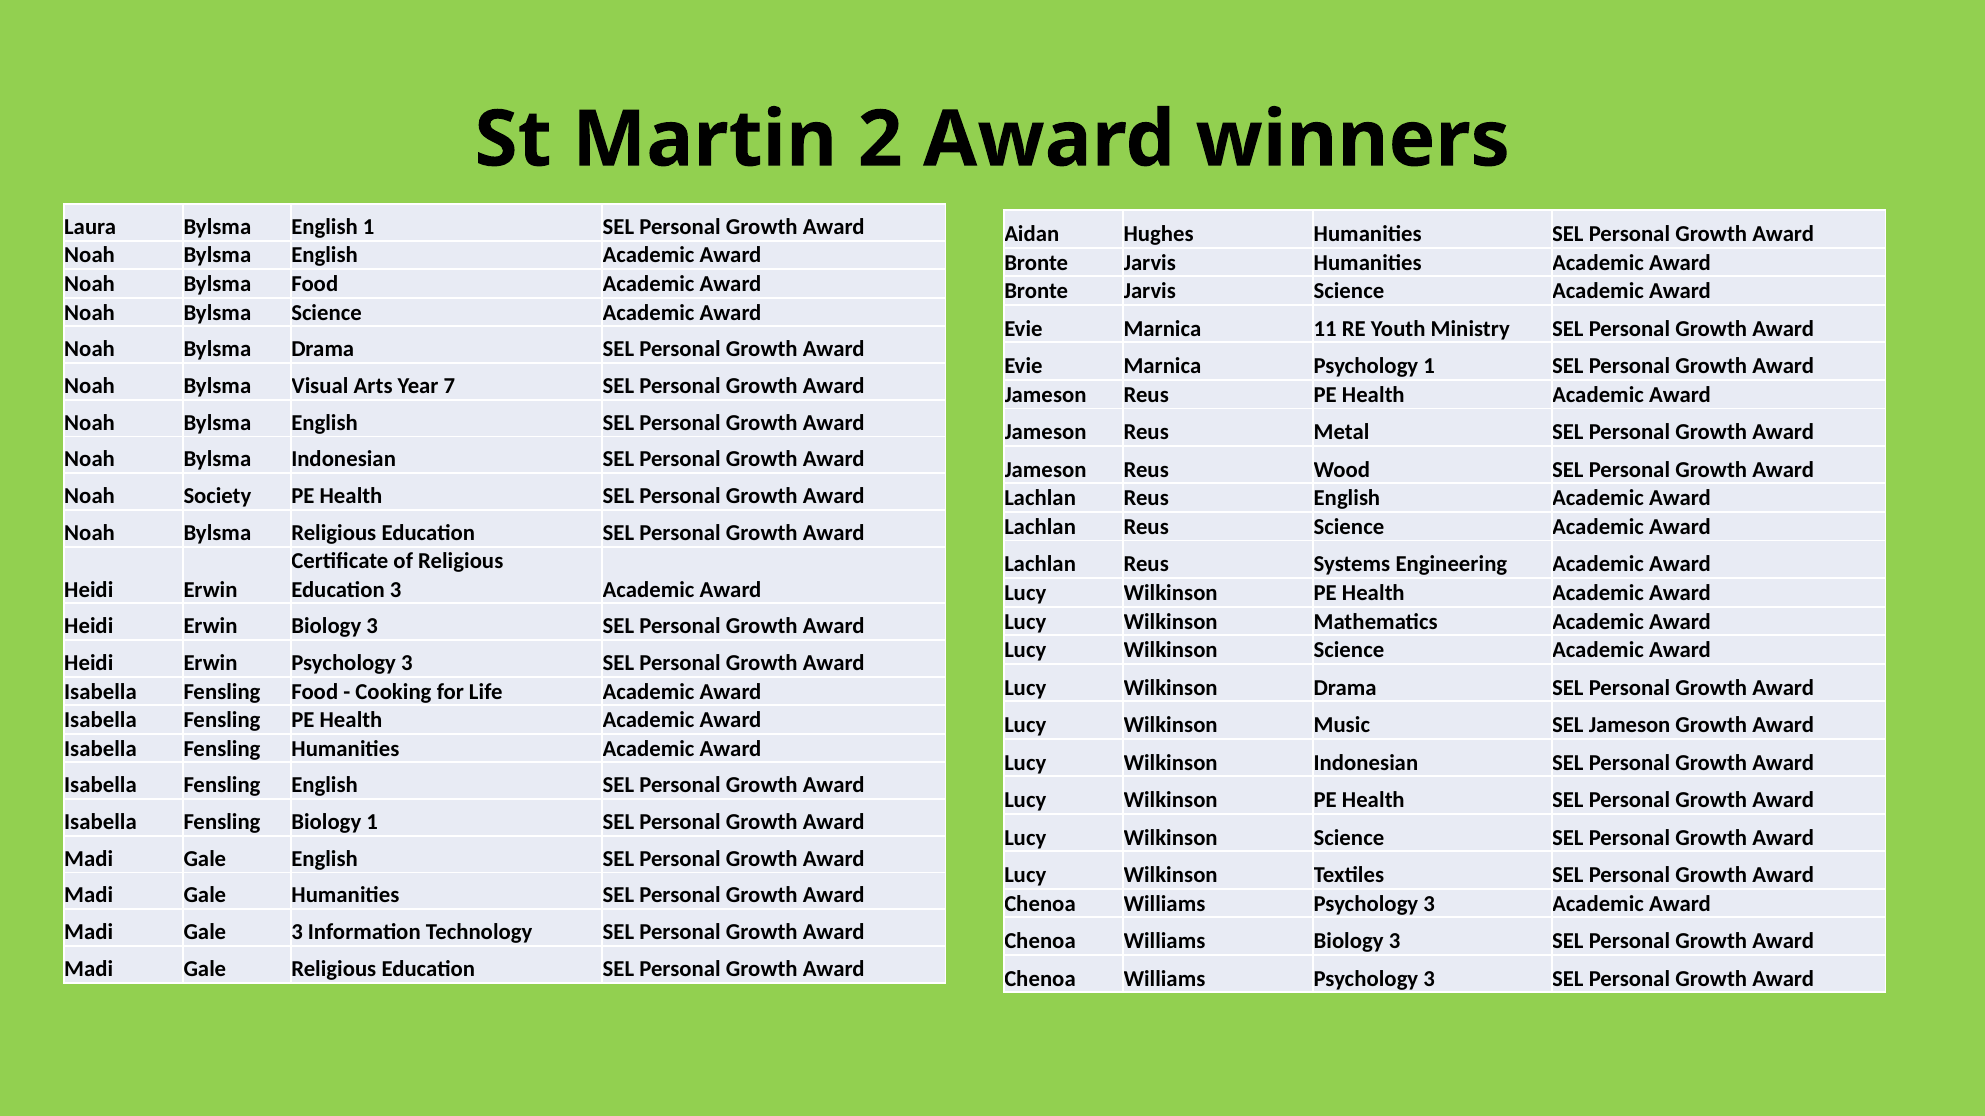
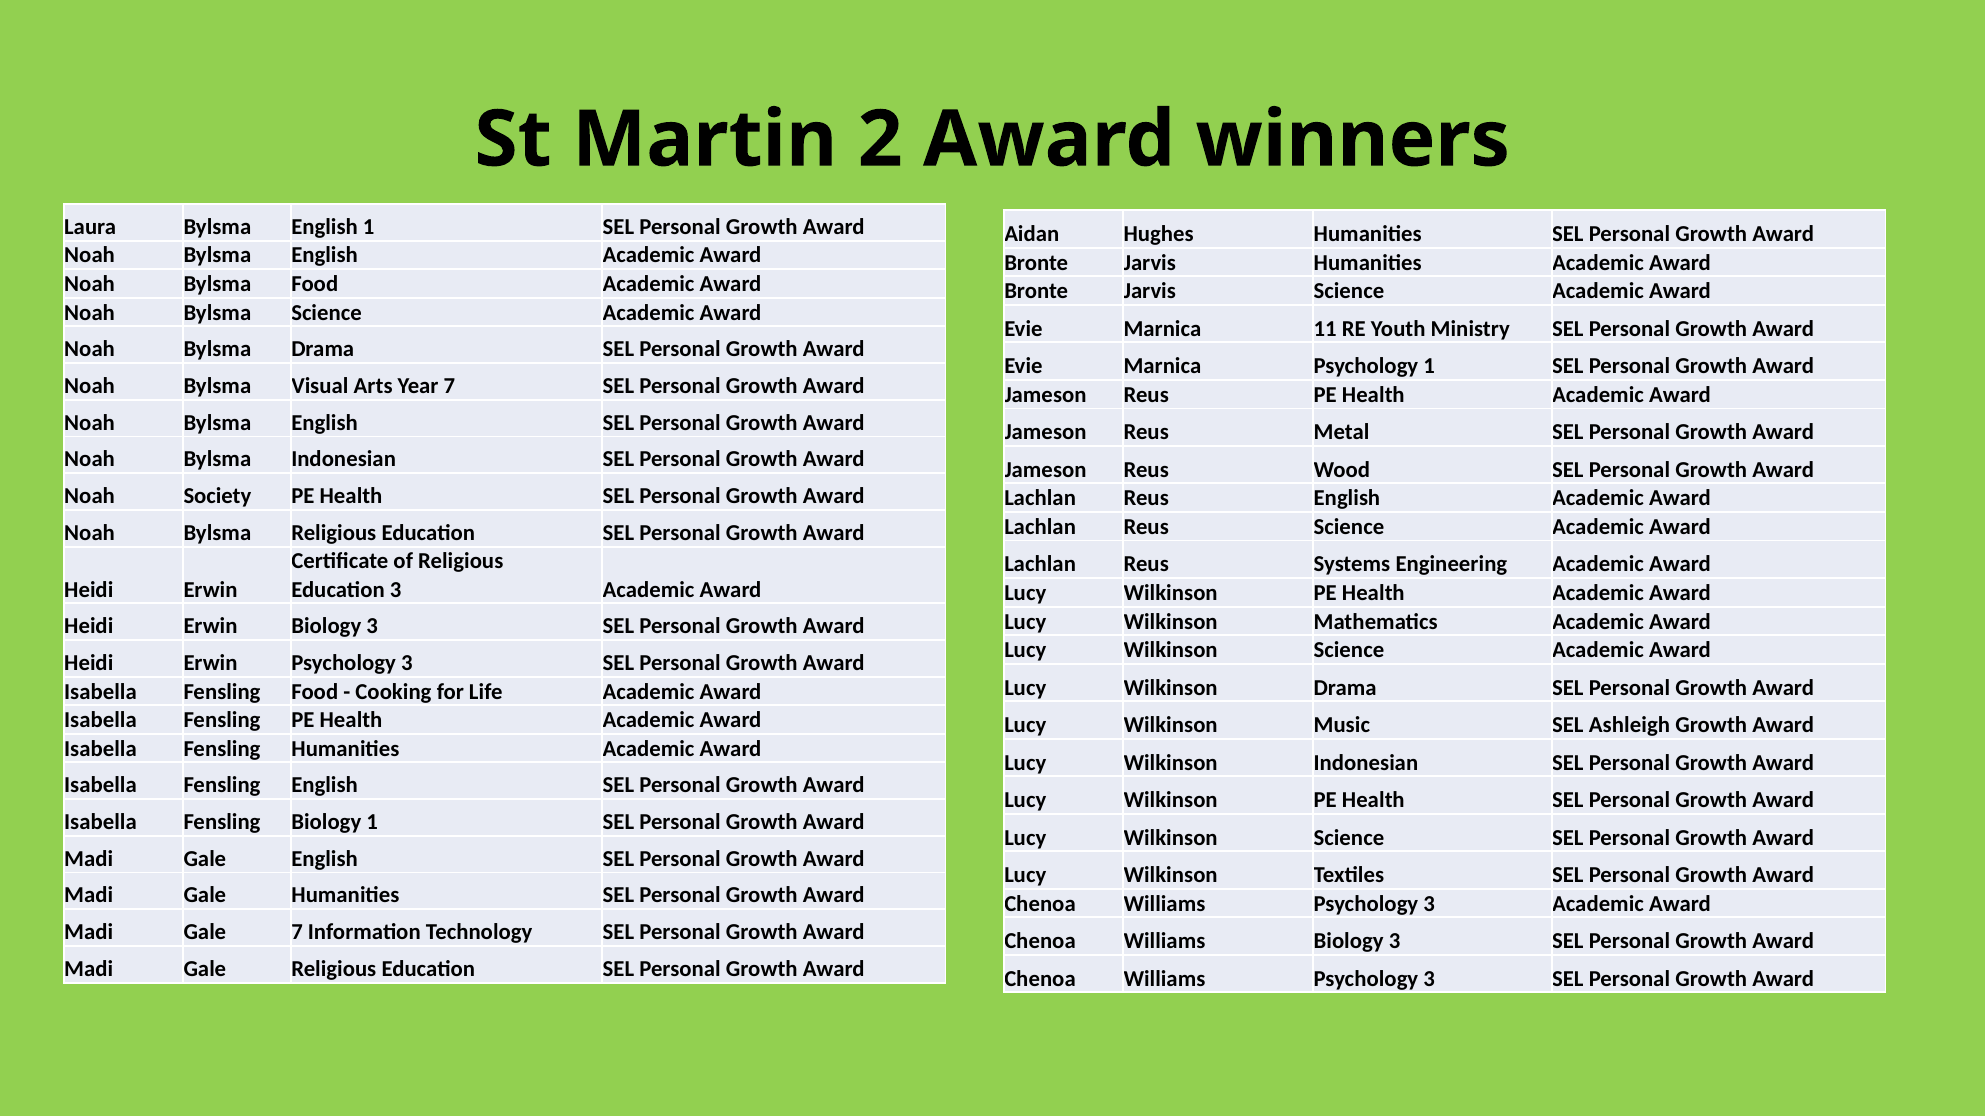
SEL Jameson: Jameson -> Ashleigh (1629, 725)
Gale 3: 3 -> 7 (297, 933)
